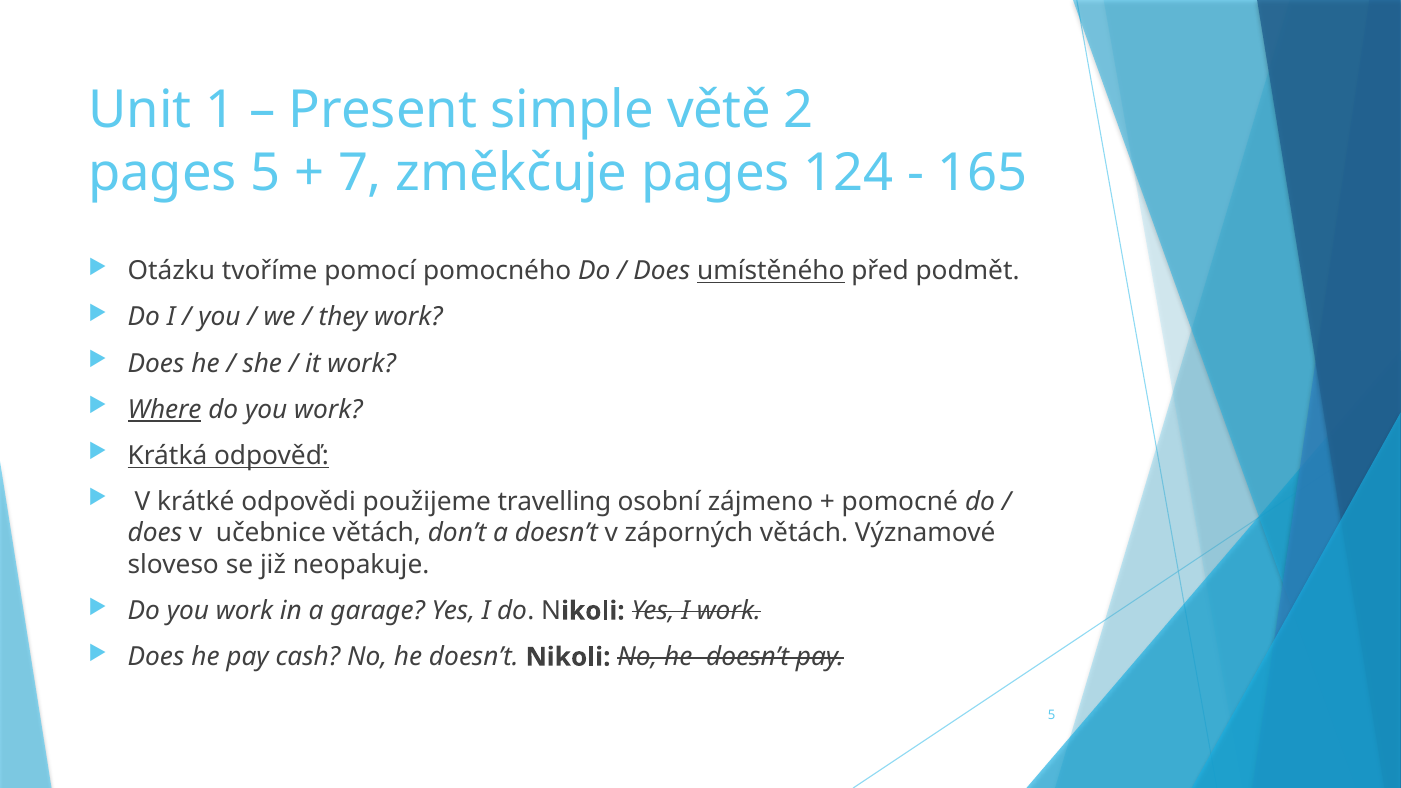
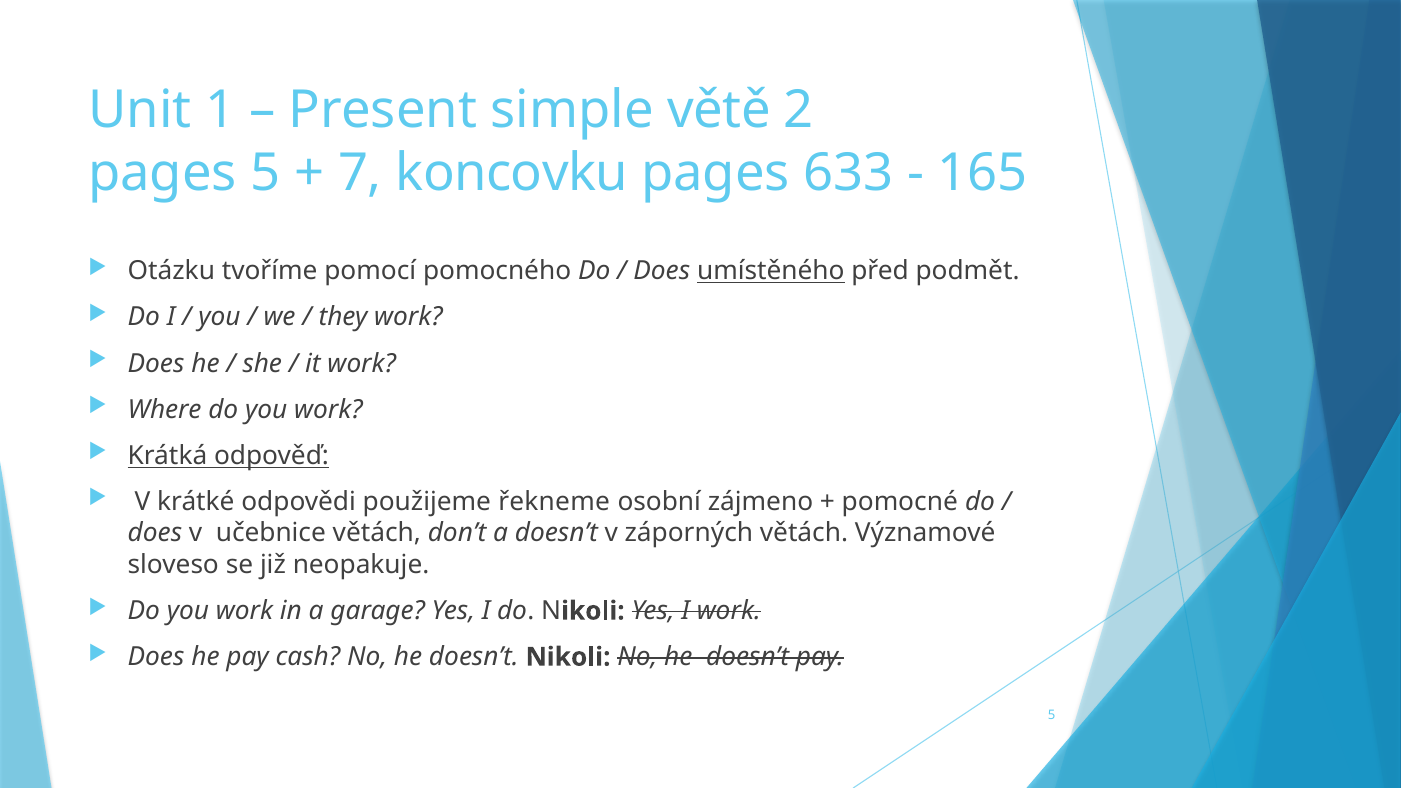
změkčuje: změkčuje -> koncovku (512, 174)
124: 124 -> 633 (849, 174)
Where underline: present -> none (165, 410)
travelling: travelling -> řekneme (554, 502)
